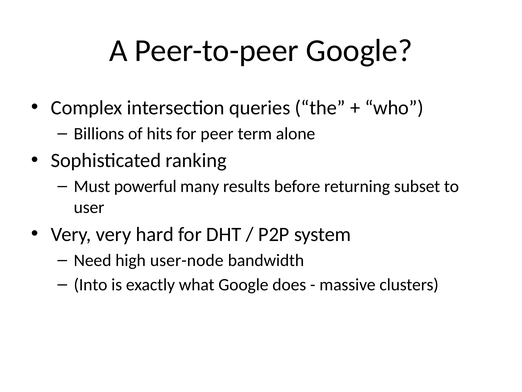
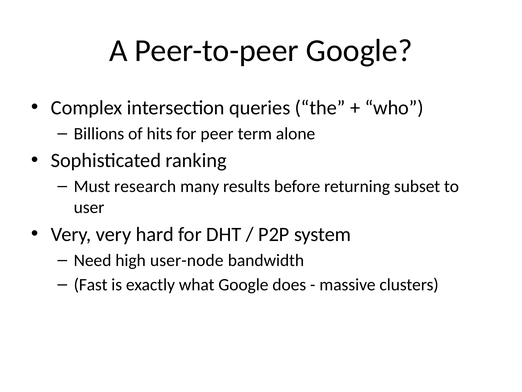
powerful: powerful -> research (145, 186)
Into: Into -> Fast (91, 284)
